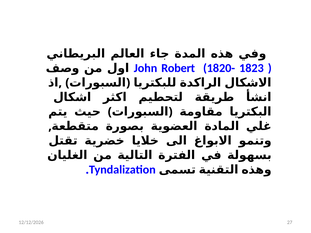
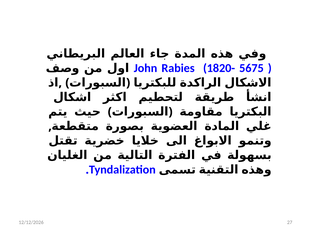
Robert: Robert -> Rabies (178, 68)
1823: 1823 -> 5675 (251, 68)
